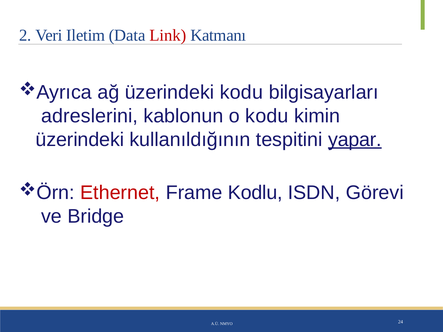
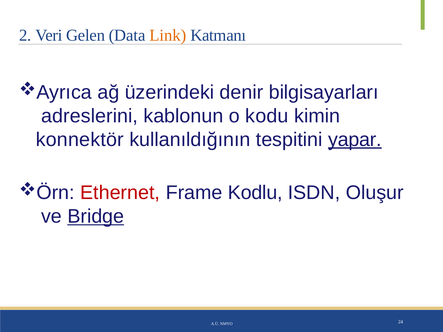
Iletim: Iletim -> Gelen (86, 35)
Link colour: red -> orange (168, 35)
üzerindeki kodu: kodu -> denir (241, 92)
üzerindeki: üzerindeki -> konnektör (80, 140)
Görevi: Görevi -> Oluşur (375, 193)
Bridge underline: none -> present (96, 217)
